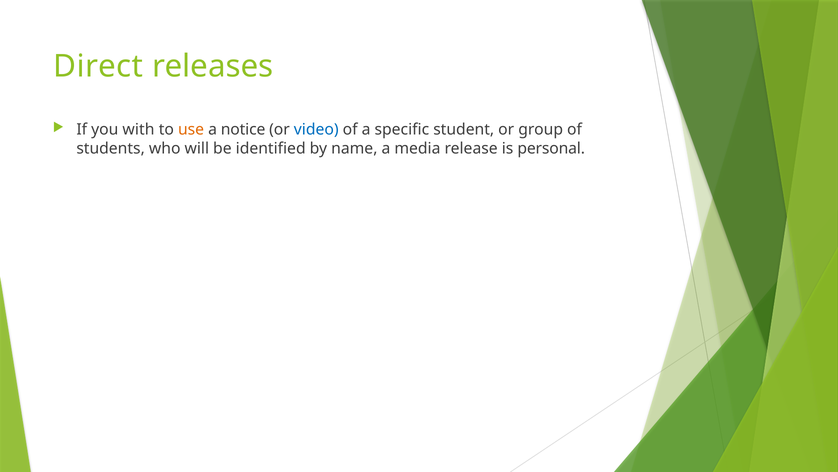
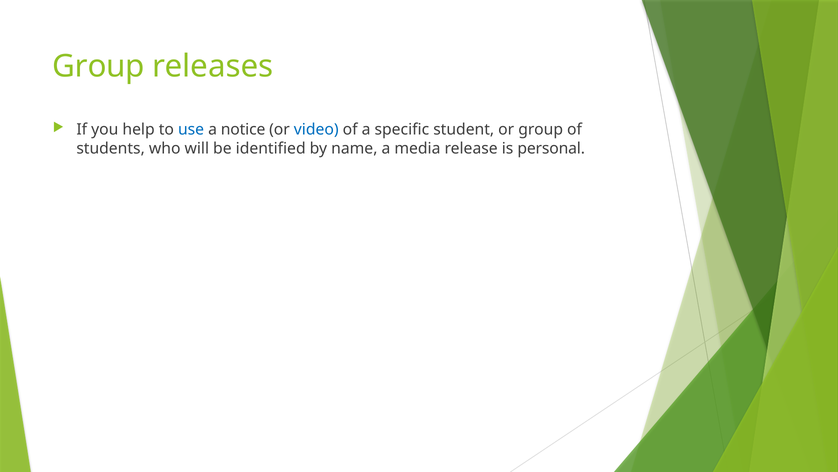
Direct: Direct -> Group (99, 66)
with: with -> help (139, 130)
use colour: orange -> blue (191, 130)
